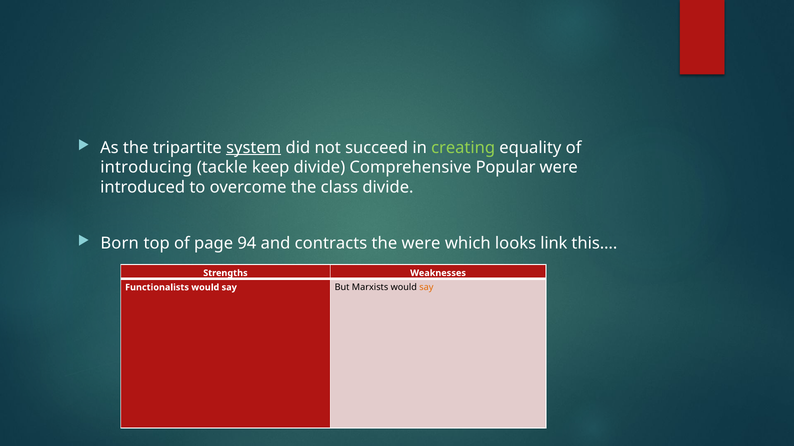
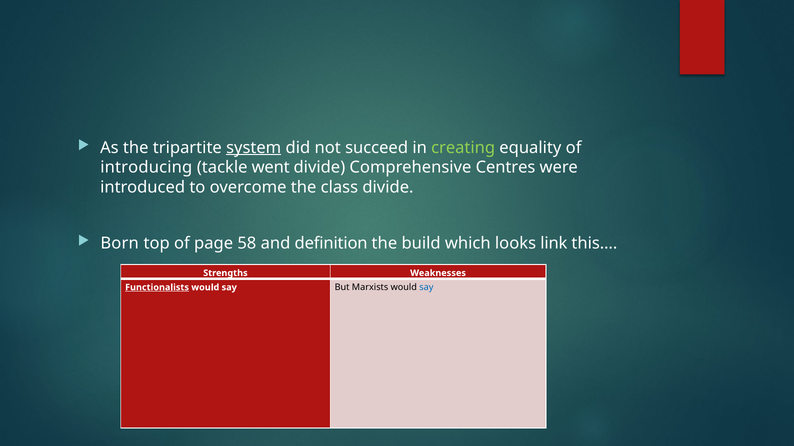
keep: keep -> went (271, 168)
Popular: Popular -> Centres (506, 168)
94: 94 -> 58 (247, 244)
contracts: contracts -> definition (331, 244)
the were: were -> build (421, 244)
Functionalists underline: none -> present (157, 288)
say colour: orange -> blue (426, 288)
